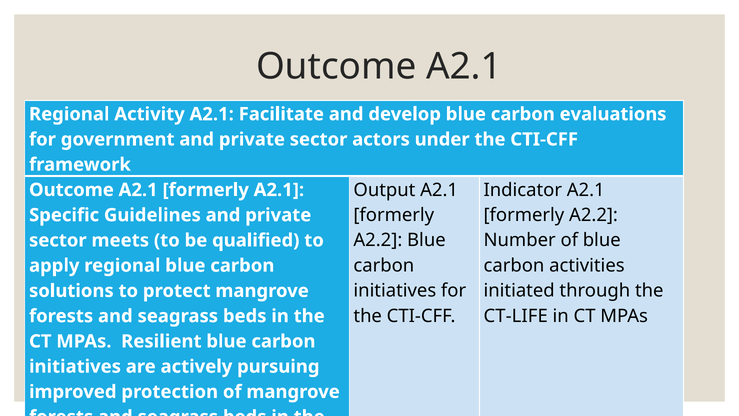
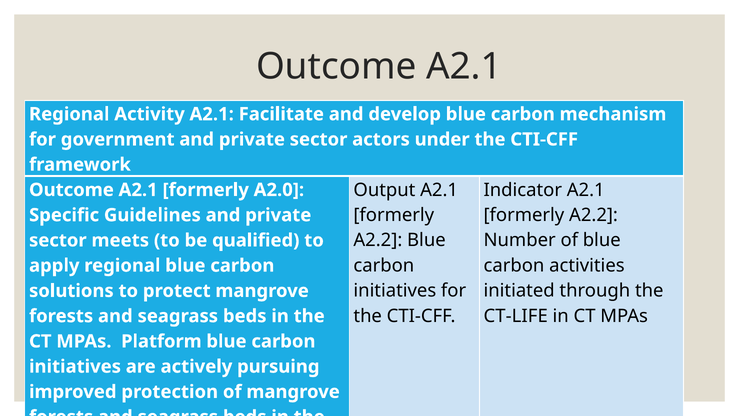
evaluations: evaluations -> mechanism (613, 114)
formerly A2.1: A2.1 -> A2.0 (279, 190)
Resilient: Resilient -> Platform (161, 341)
